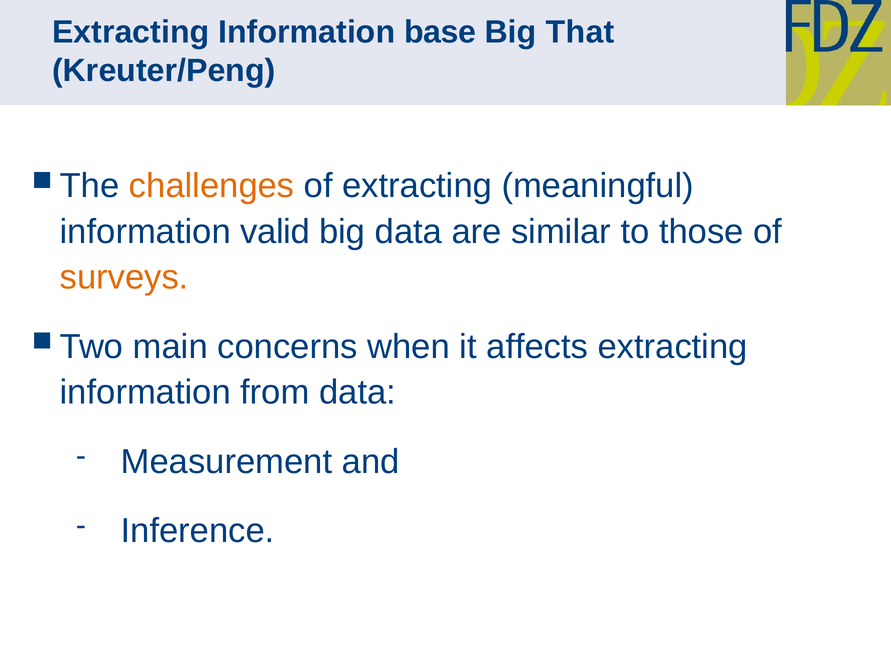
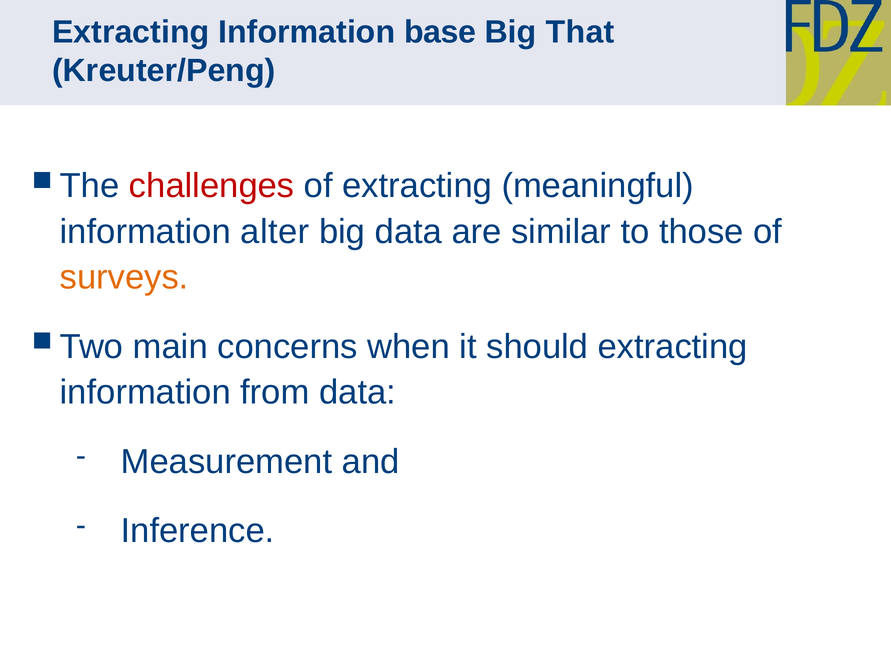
challenges colour: orange -> red (212, 186)
valid: valid -> alter (275, 232)
affects: affects -> should (537, 347)
